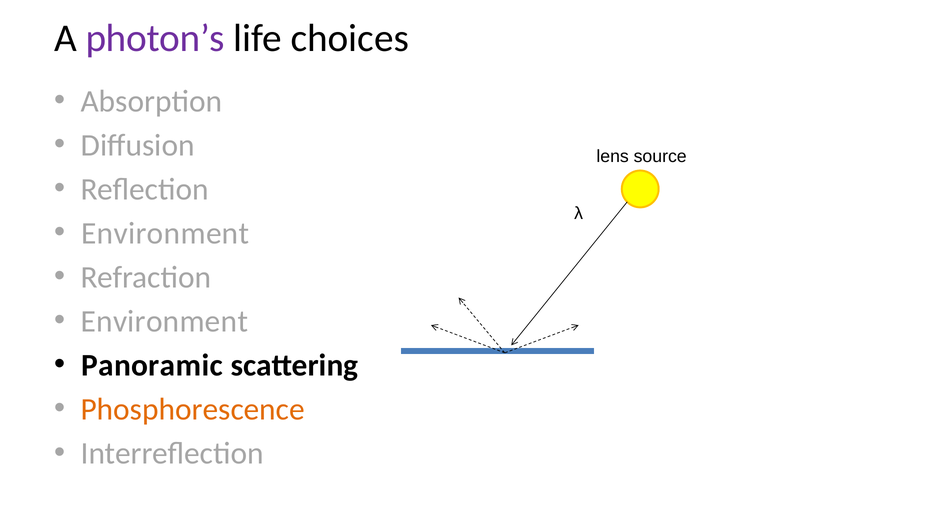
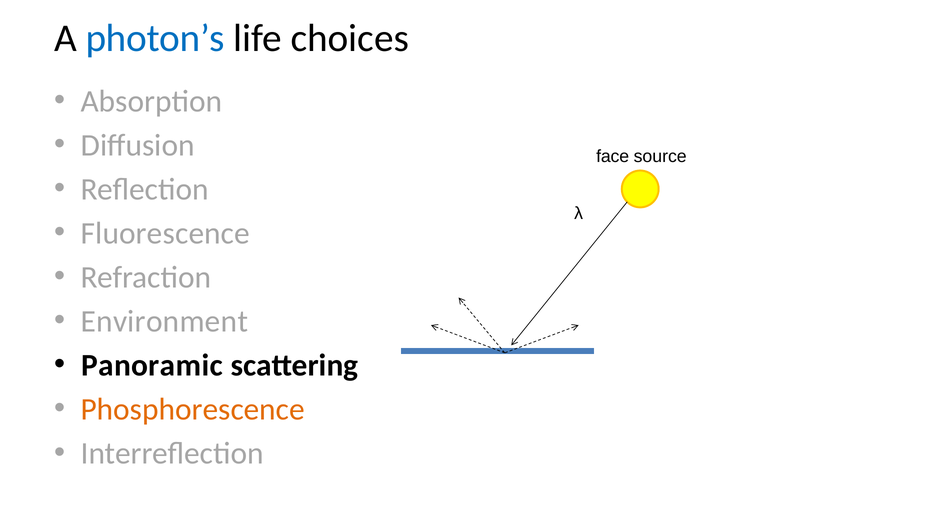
photon’s colour: purple -> blue (155, 38)
lens: lens -> face (613, 157)
Environment: Environment -> Fluorescence (165, 233)
